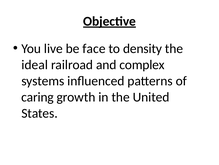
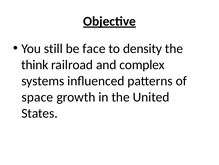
live: live -> still (53, 48)
ideal: ideal -> think (35, 64)
caring: caring -> space (37, 97)
